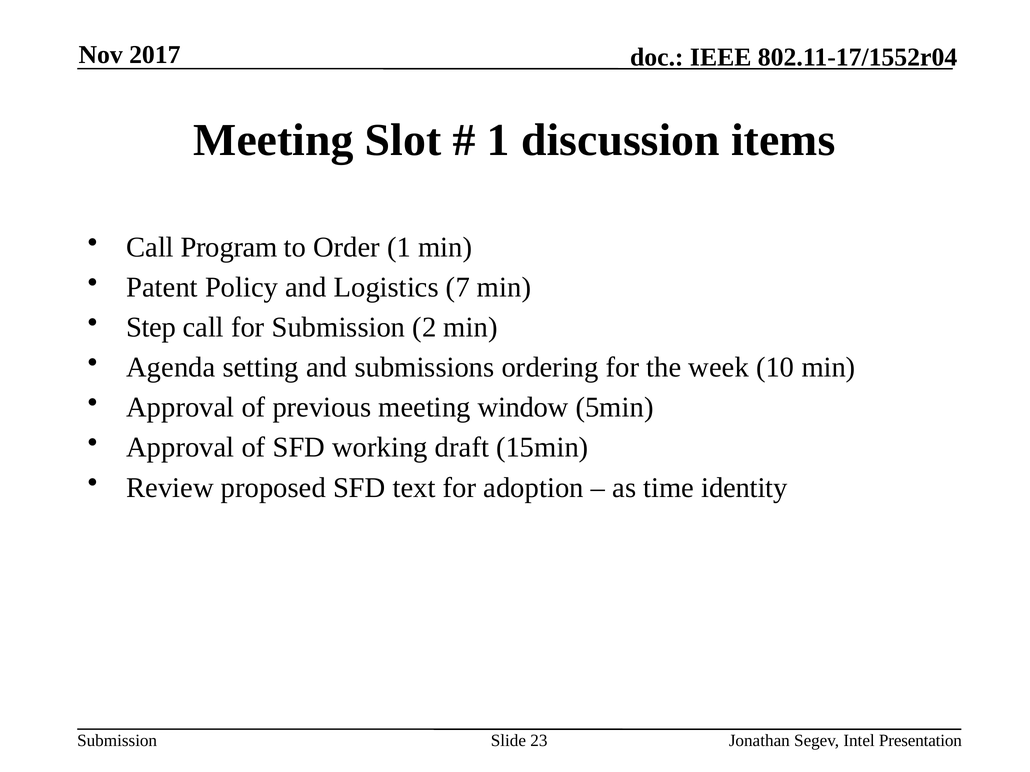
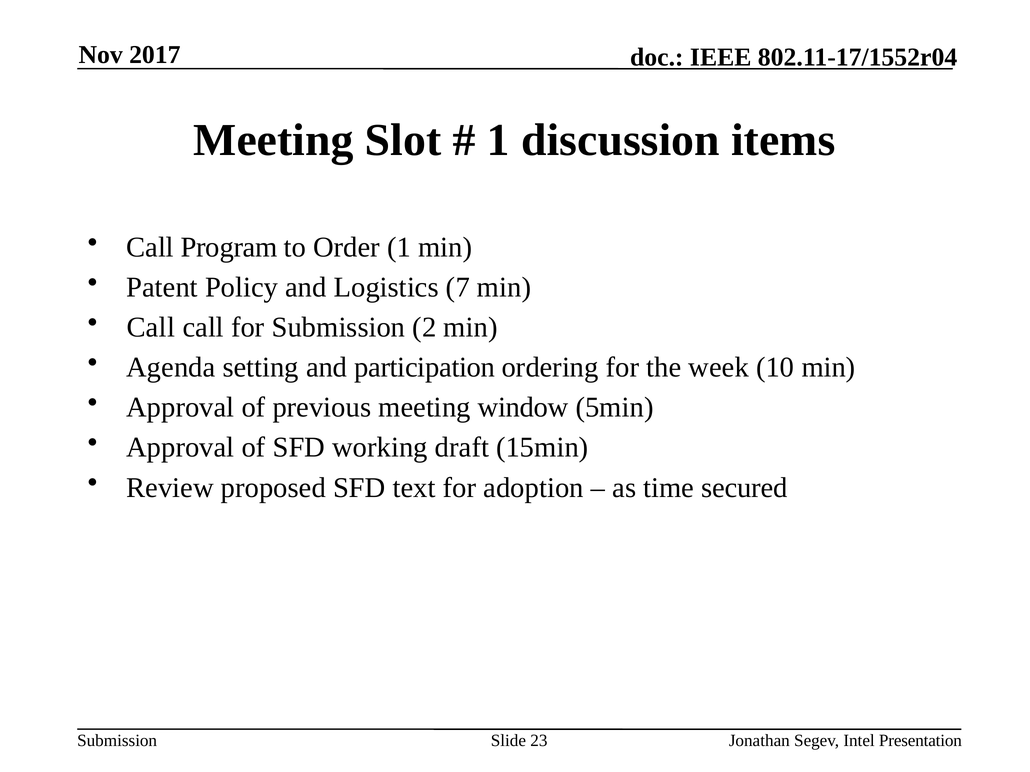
Step: Step -> Call (151, 328)
submissions: submissions -> participation (425, 368)
identity: identity -> secured (744, 488)
